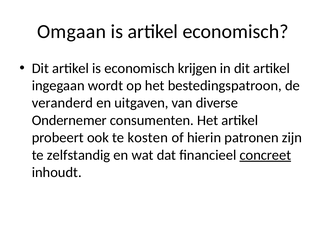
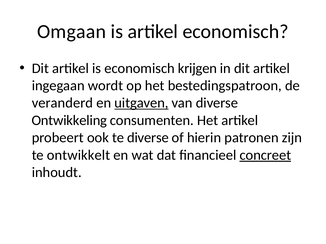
uitgaven underline: none -> present (141, 103)
Ondernemer: Ondernemer -> Ontwikkeling (69, 121)
te kosten: kosten -> diverse (148, 138)
zelfstandig: zelfstandig -> ontwikkelt (79, 155)
